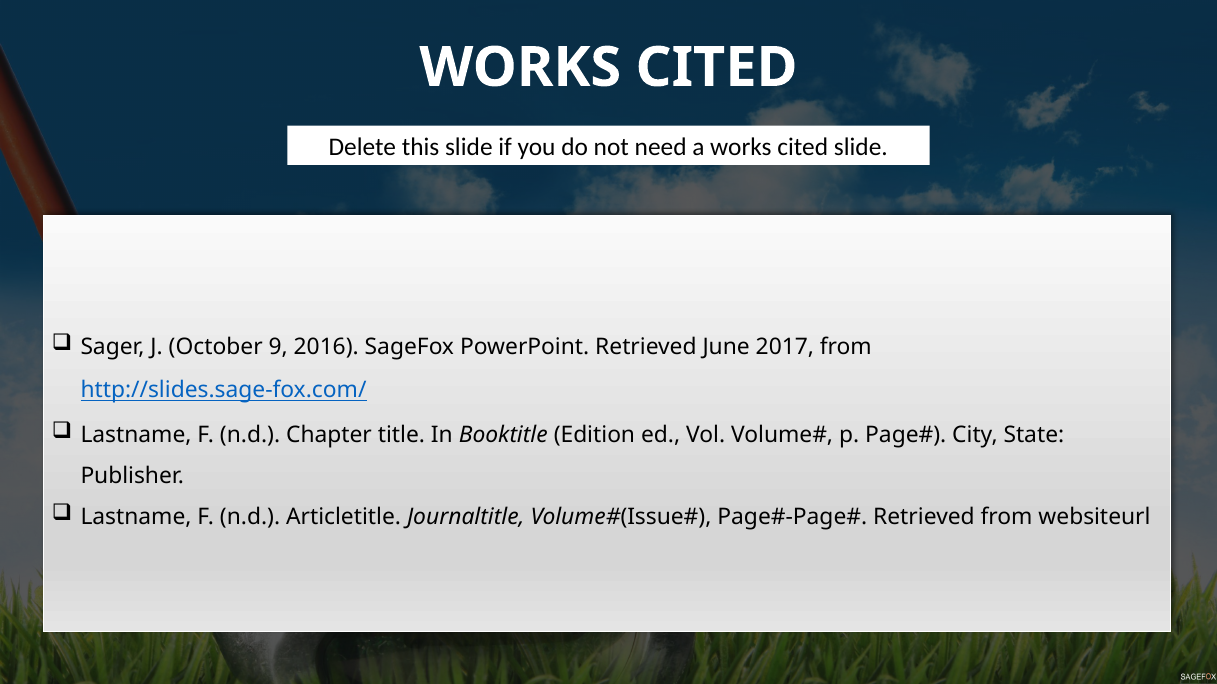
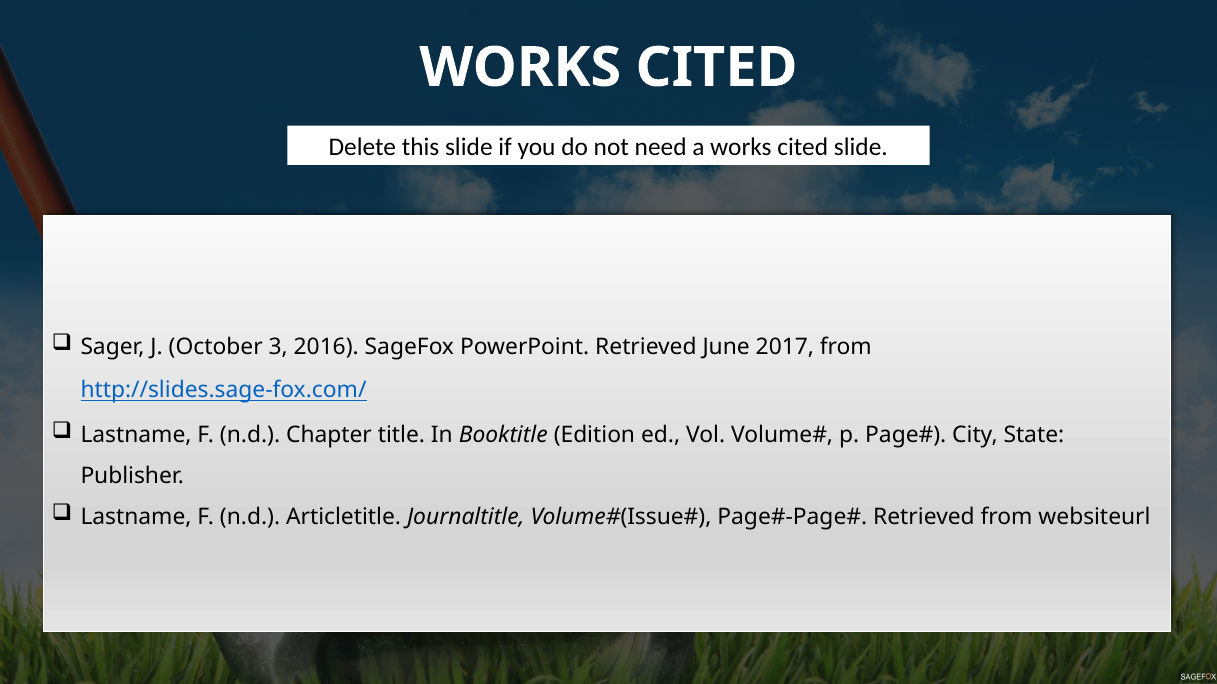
9: 9 -> 3 (278, 347)
